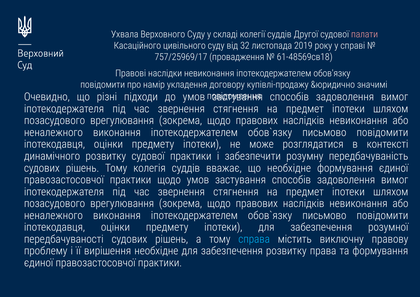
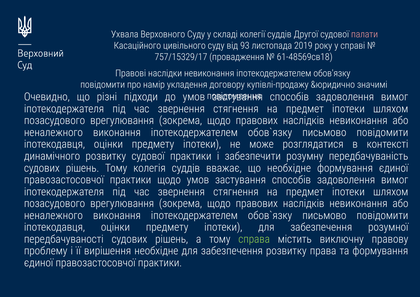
32: 32 -> 93 (245, 46)
757/25969/17: 757/25969/17 -> 757/15329/17 (181, 57)
справа colour: light blue -> light green (254, 239)
